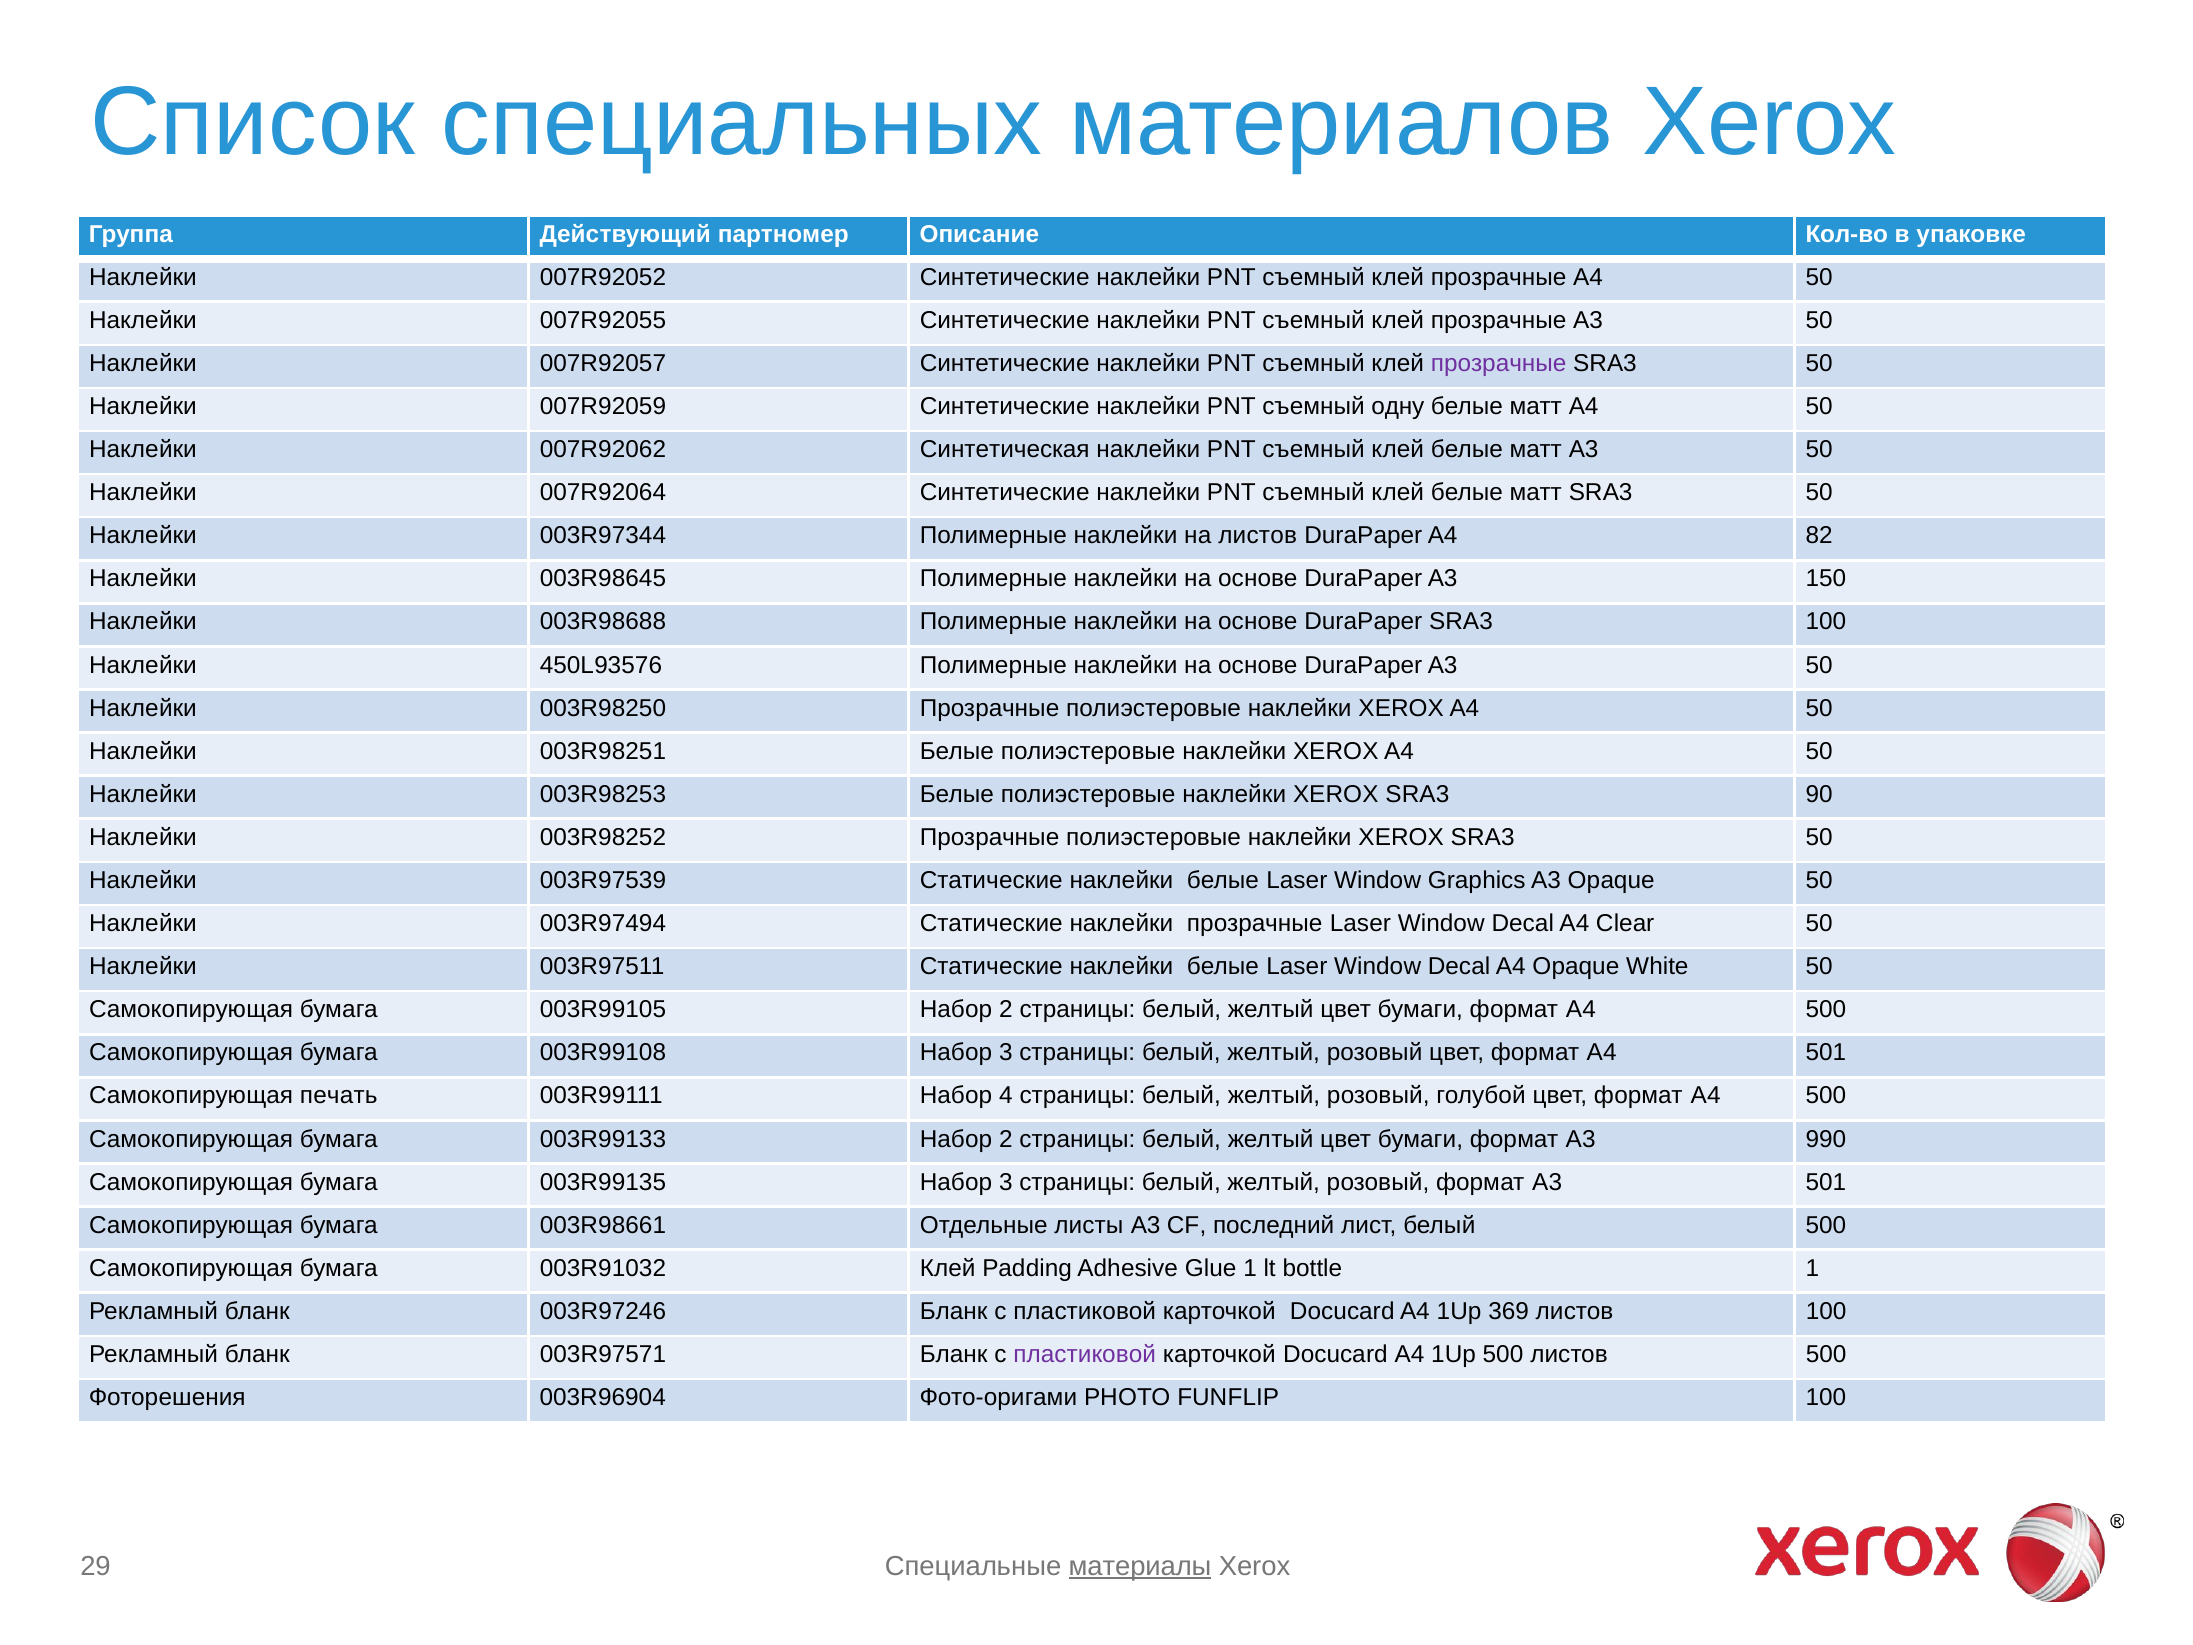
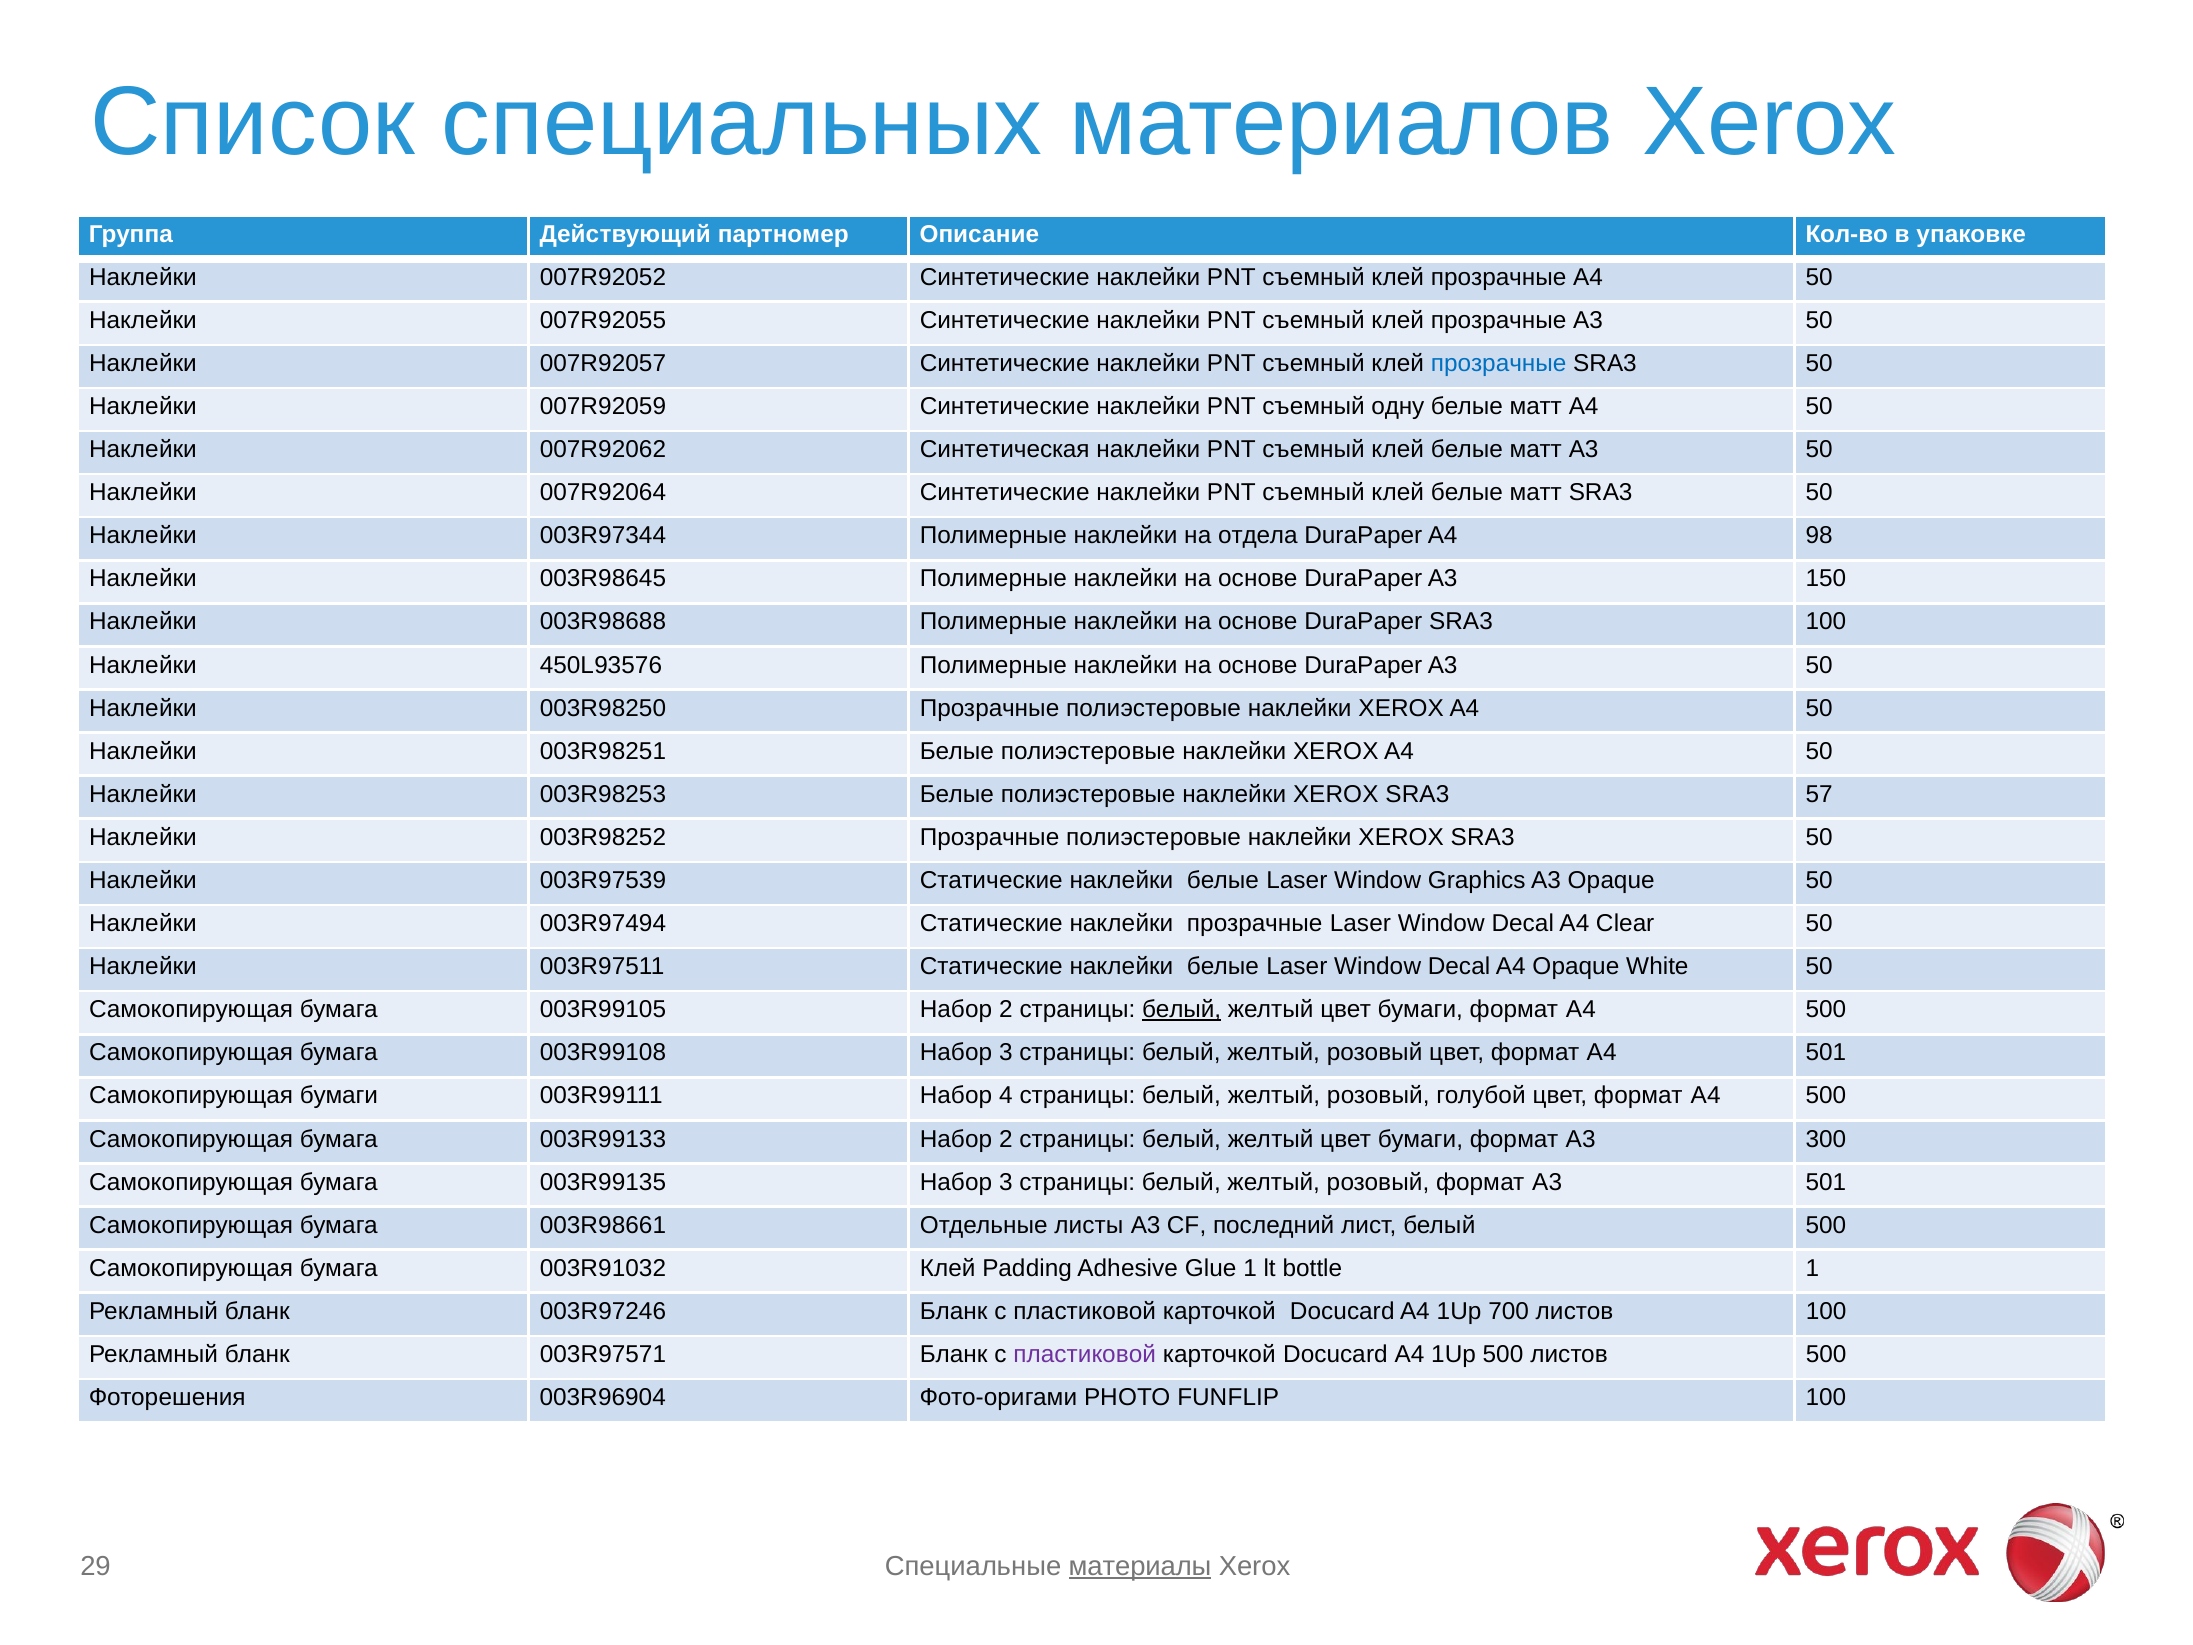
прозрачные colour: purple -> blue (1499, 363)
на листов: листов -> отдела (1258, 536)
82: 82 -> 98 (1819, 536)
90: 90 -> 57 (1819, 794)
белый underline: none -> present (1182, 1010)
Самокопирующая печать: печать -> бумаги (339, 1096)
990: 990 -> 300 (1826, 1139)
369: 369 -> 700 (1509, 1311)
